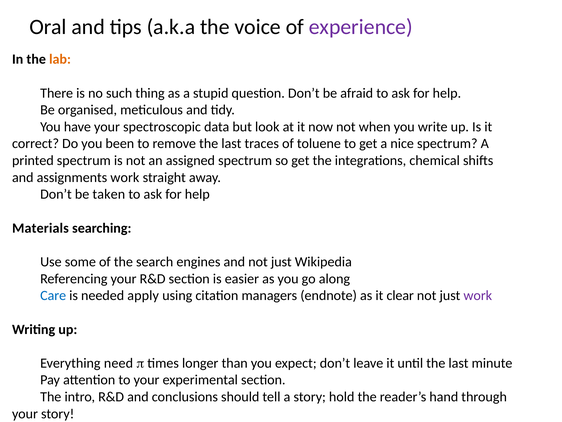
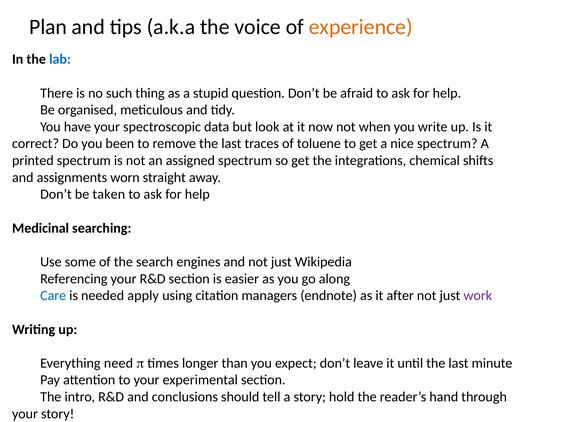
Oral: Oral -> Plan (48, 27)
experience colour: purple -> orange (361, 27)
lab colour: orange -> blue (60, 59)
assignments work: work -> worn (125, 177)
Materials: Materials -> Medicinal (41, 228)
clear: clear -> after (400, 295)
